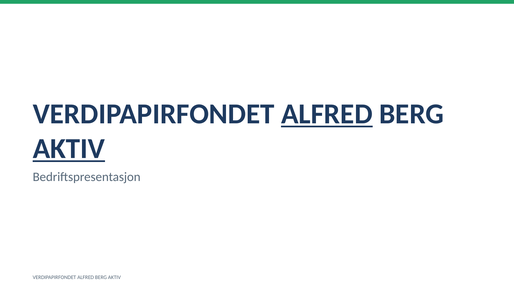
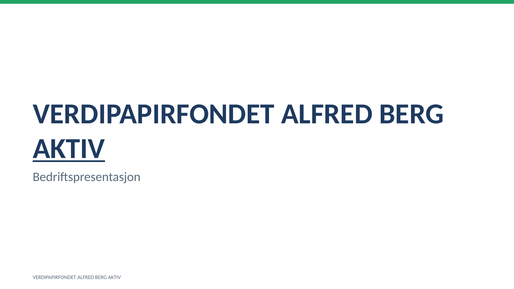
ALFRED underline: present -> none (327, 114)
